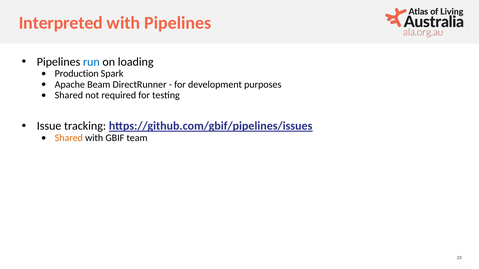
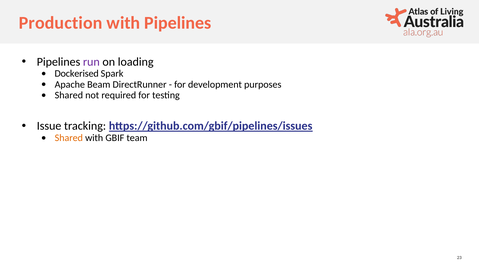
Interpreted: Interpreted -> Production (61, 23)
run colour: blue -> purple (91, 62)
Production: Production -> Dockerised (77, 74)
